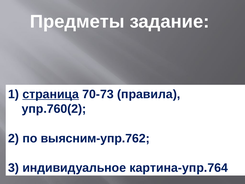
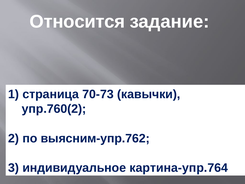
Предметы: Предметы -> Относится (77, 22)
страница underline: present -> none (51, 94)
правила: правила -> кавычки (149, 94)
